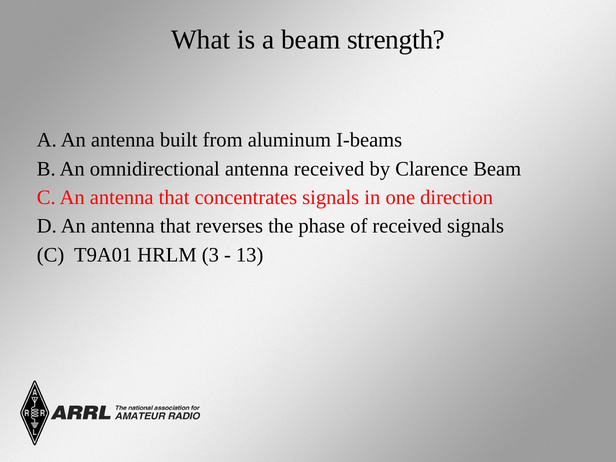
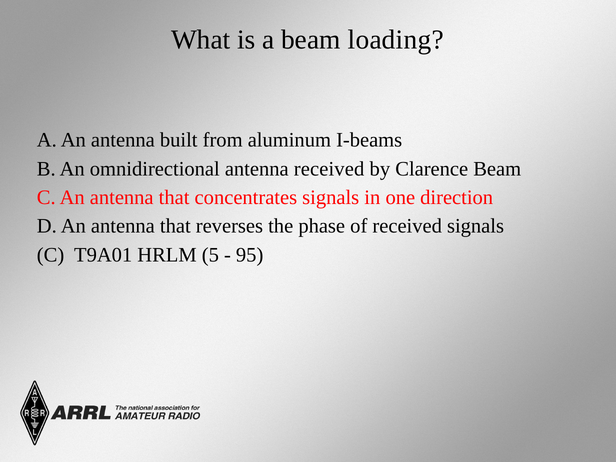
strength: strength -> loading (396, 40)
3: 3 -> 5 (210, 255)
13: 13 -> 95 (250, 255)
